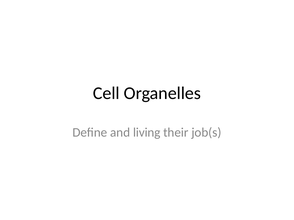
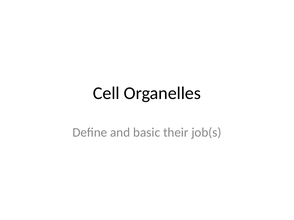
living: living -> basic (147, 133)
